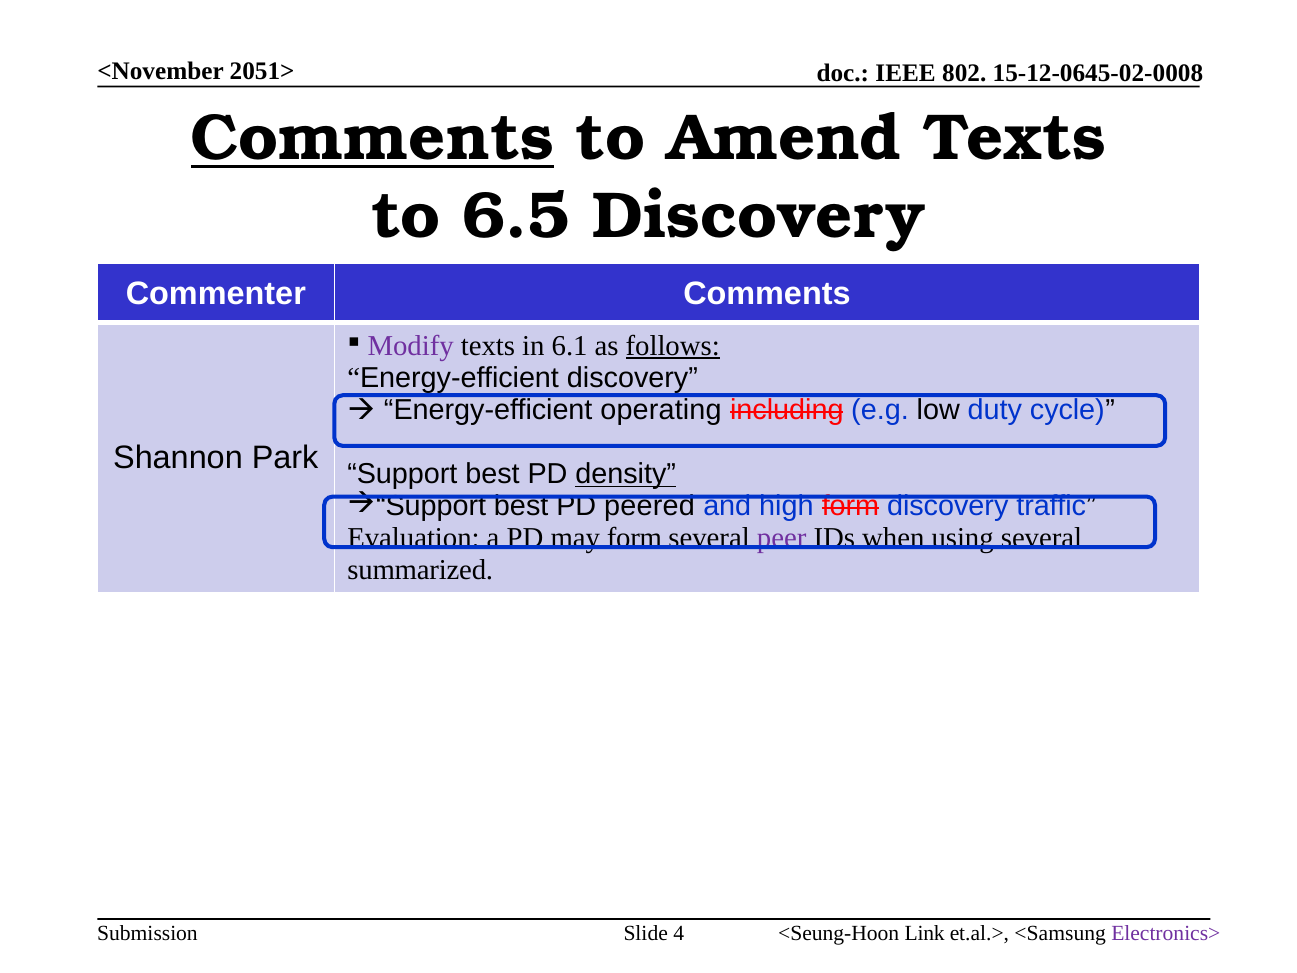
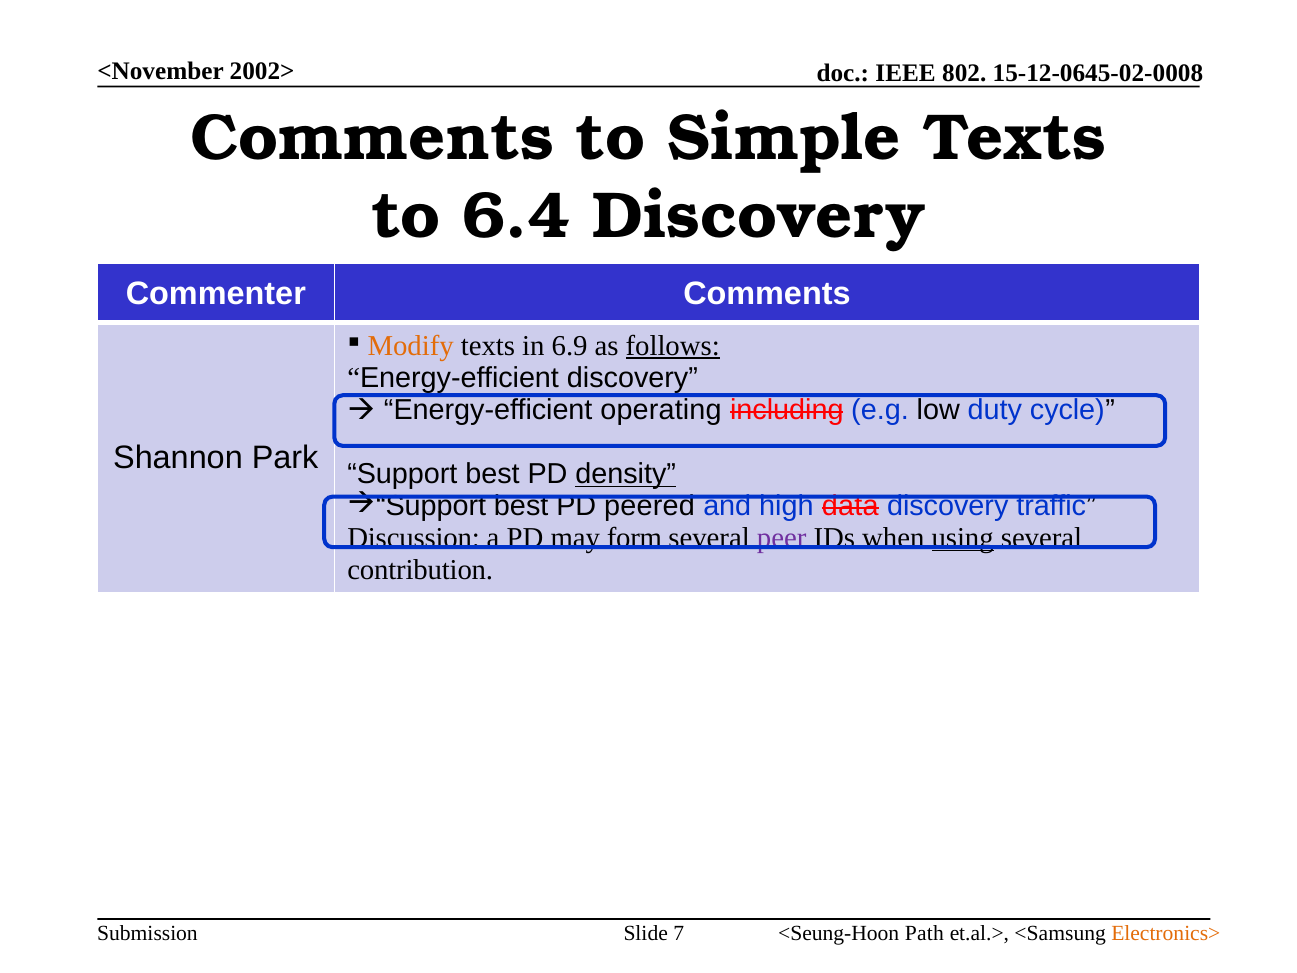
2051>: 2051> -> 2002> (262, 71)
Comments underline: present -> none (372, 139)
Amend: Amend -> Simple (784, 139)
6.5: 6.5 -> 6.4 (517, 216)
Modify colour: purple -> orange (411, 345)
6.1: 6.1 -> 6.9 (570, 345)
high form: form -> data (850, 506)
Evaluation: Evaluation -> Discussion (414, 538)
using underline: none -> present (963, 538)
summarized: summarized -> contribution (420, 570)
4: 4 -> 7 (679, 933)
Link: Link -> Path (924, 933)
Electronics> colour: purple -> orange (1166, 933)
